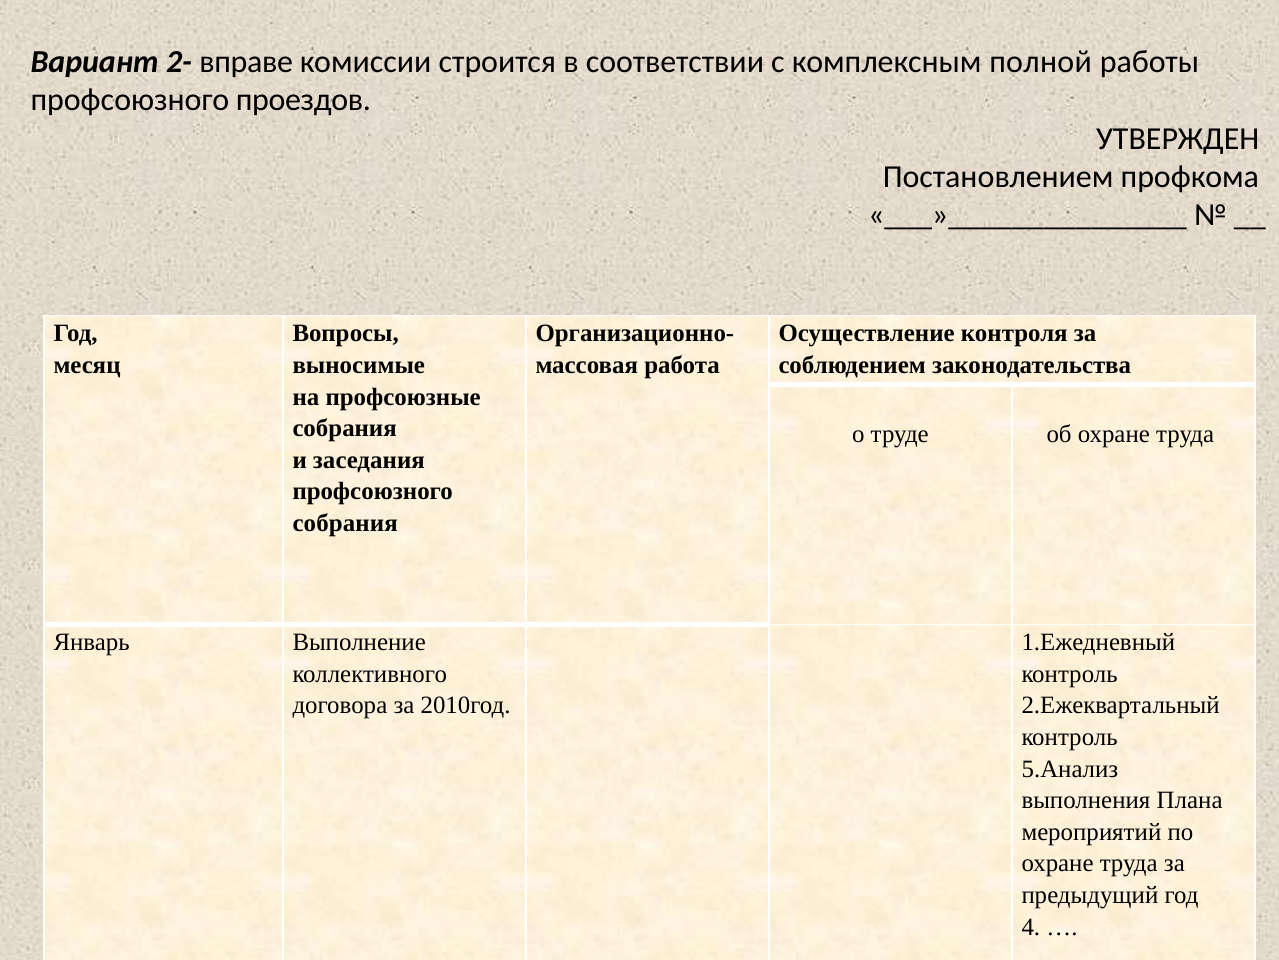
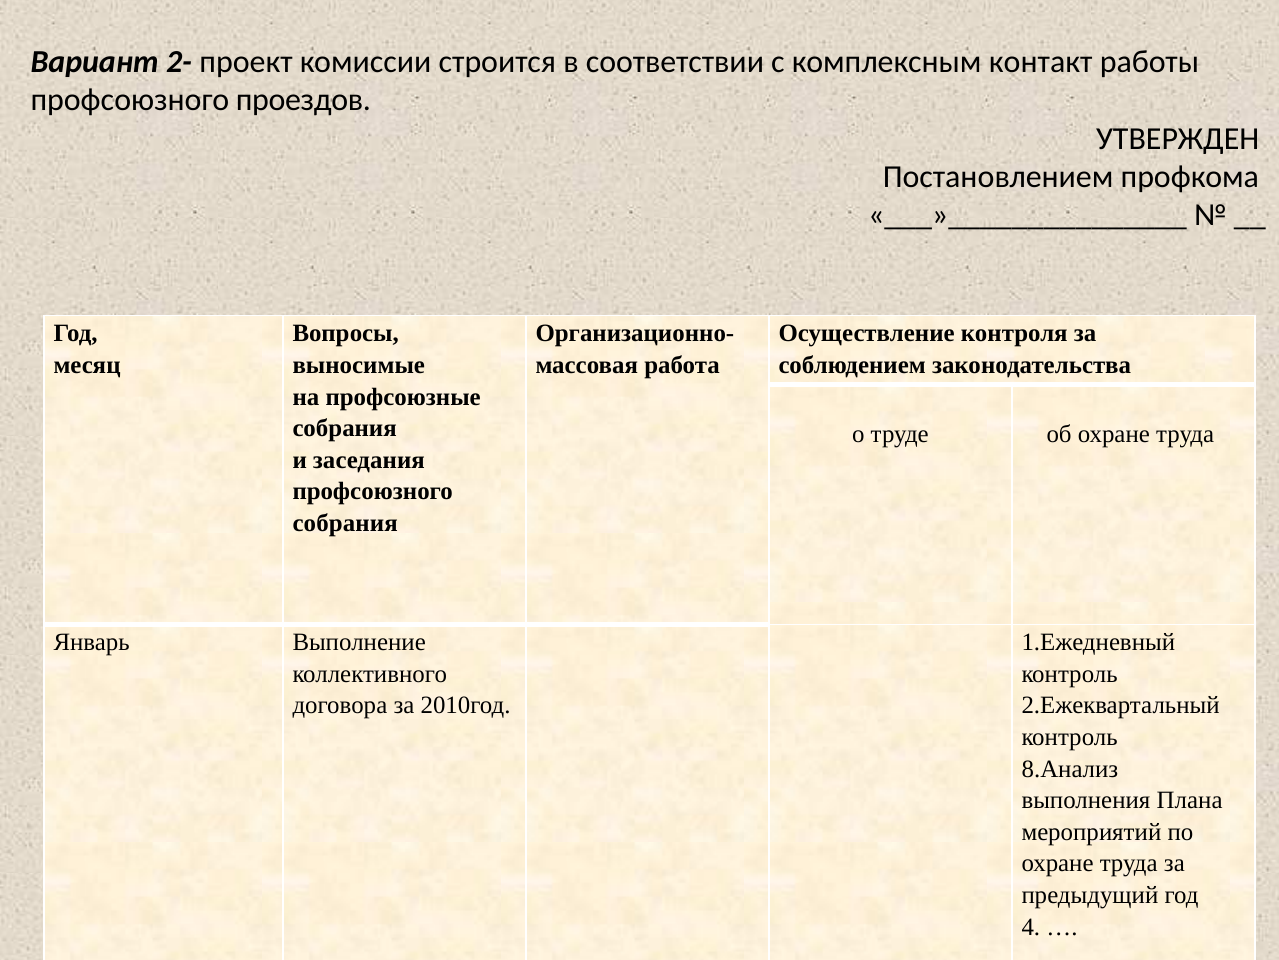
вправе: вправе -> проект (246, 62)
полной: полной -> контакт (1041, 62)
5.Анализ: 5.Анализ -> 8.Анализ (1070, 768)
